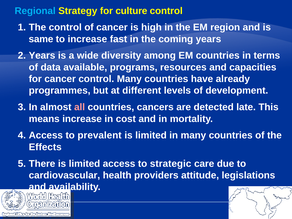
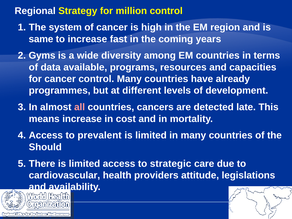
Regional colour: light blue -> white (35, 11)
culture: culture -> million (131, 11)
The control: control -> system (65, 27)
Years: Years -> Gyms (42, 56)
Effects: Effects -> Should (45, 147)
